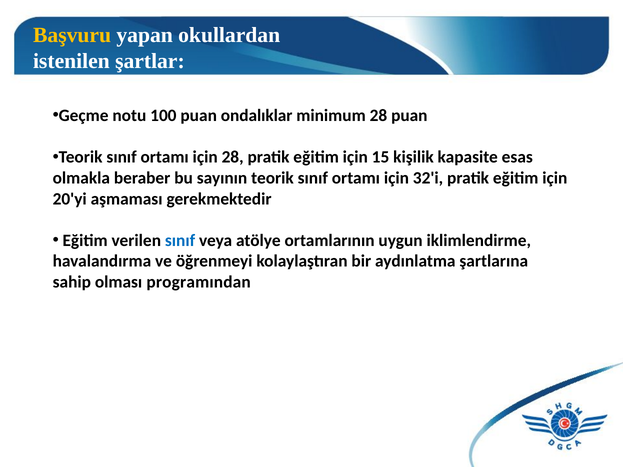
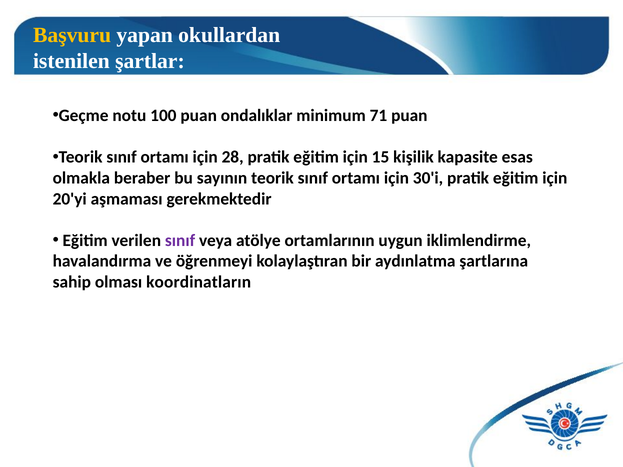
minimum 28: 28 -> 71 (378, 116)
32'i: 32'i -> 30'i (428, 178)
sınıf colour: blue -> purple (180, 240)
programından: programından -> koordinatların (199, 282)
